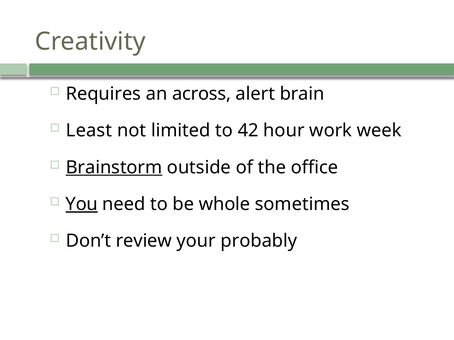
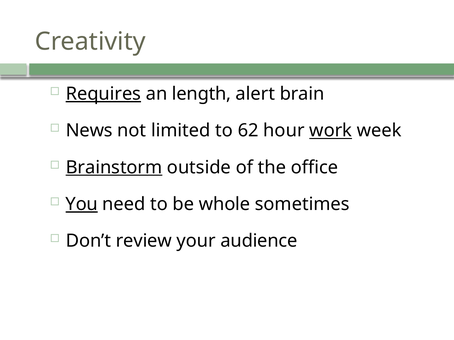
Requires underline: none -> present (103, 94)
across: across -> length (202, 94)
Least: Least -> News (89, 131)
42: 42 -> 62 (248, 131)
work underline: none -> present (331, 131)
probably: probably -> audience (259, 241)
